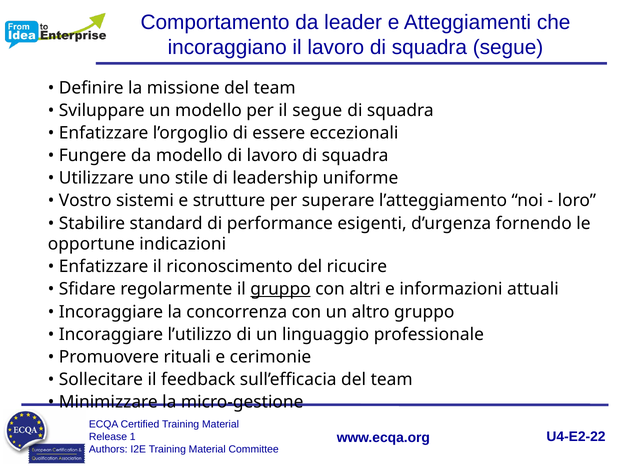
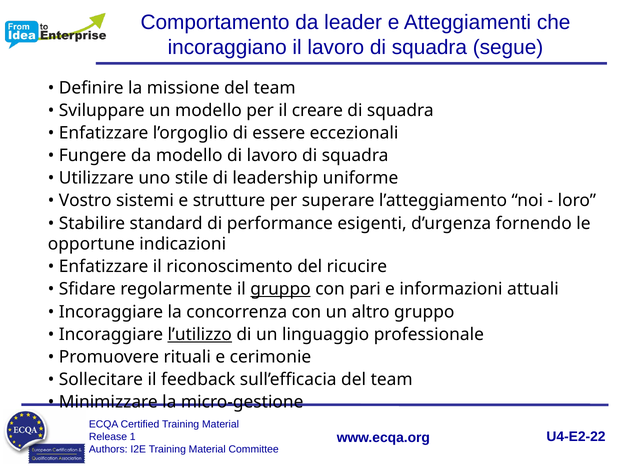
il segue: segue -> creare (317, 111)
altri: altri -> pari (365, 289)
l’utilizzo underline: none -> present (200, 334)
